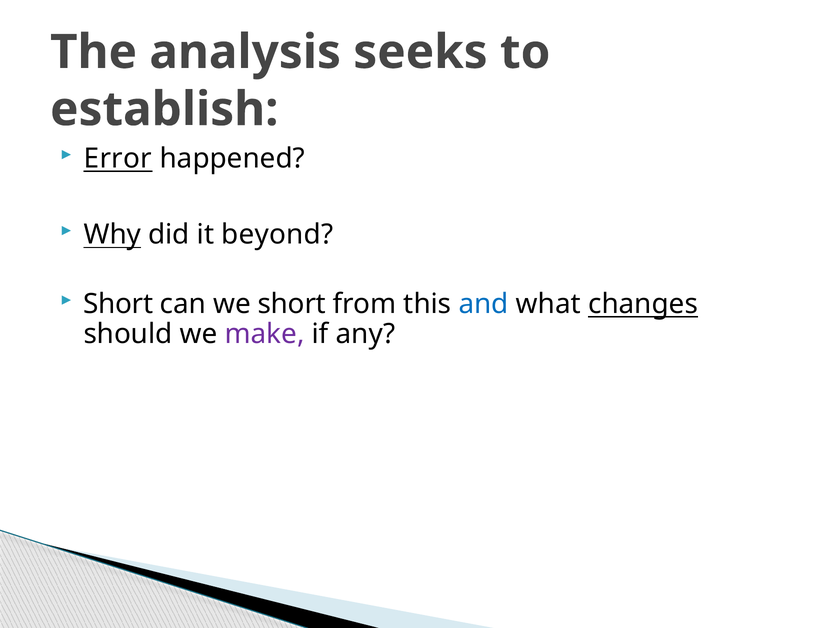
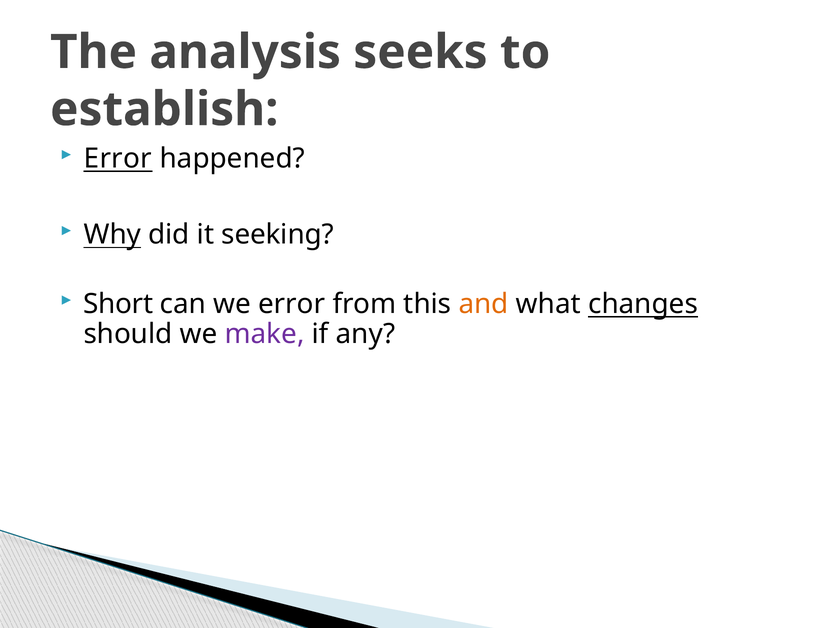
beyond: beyond -> seeking (278, 235)
we short: short -> error (292, 304)
and colour: blue -> orange (484, 304)
